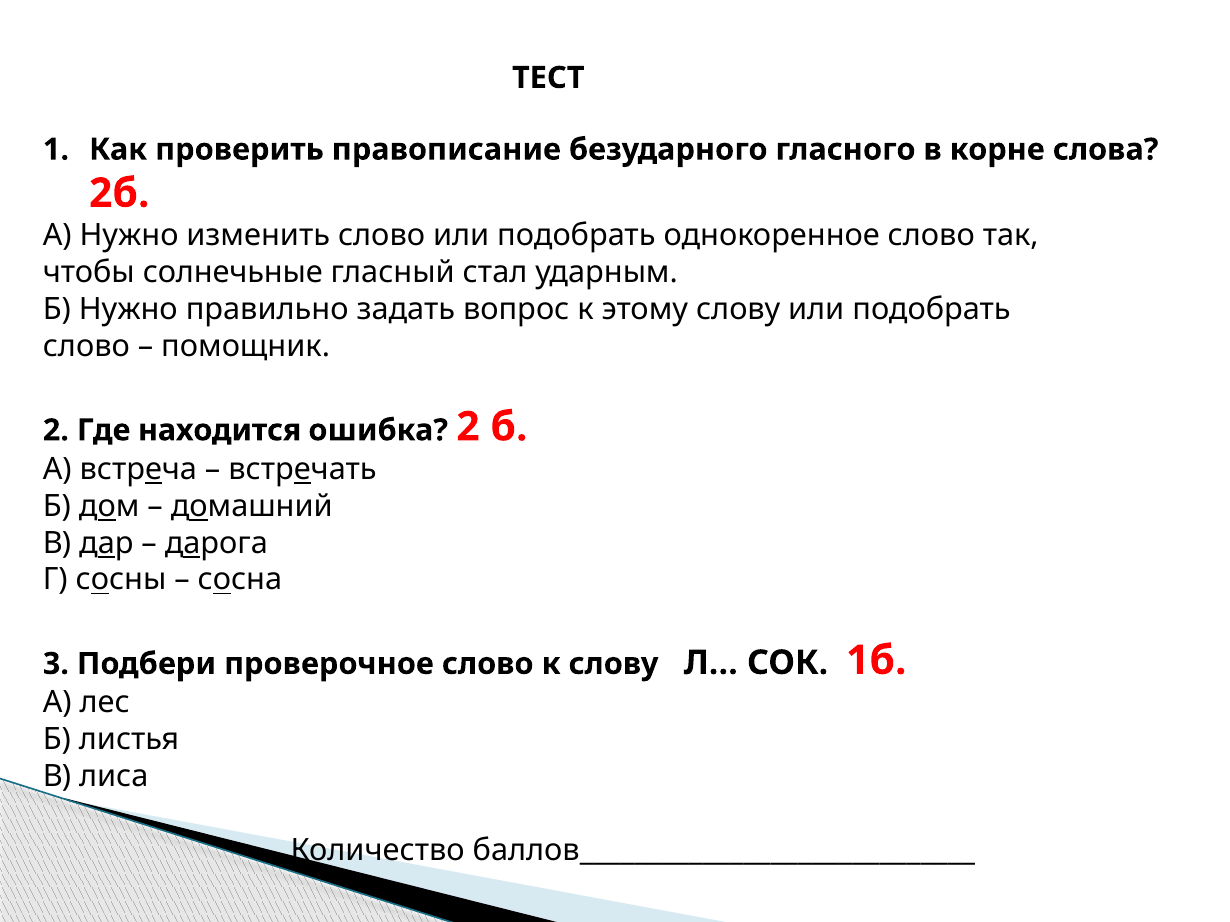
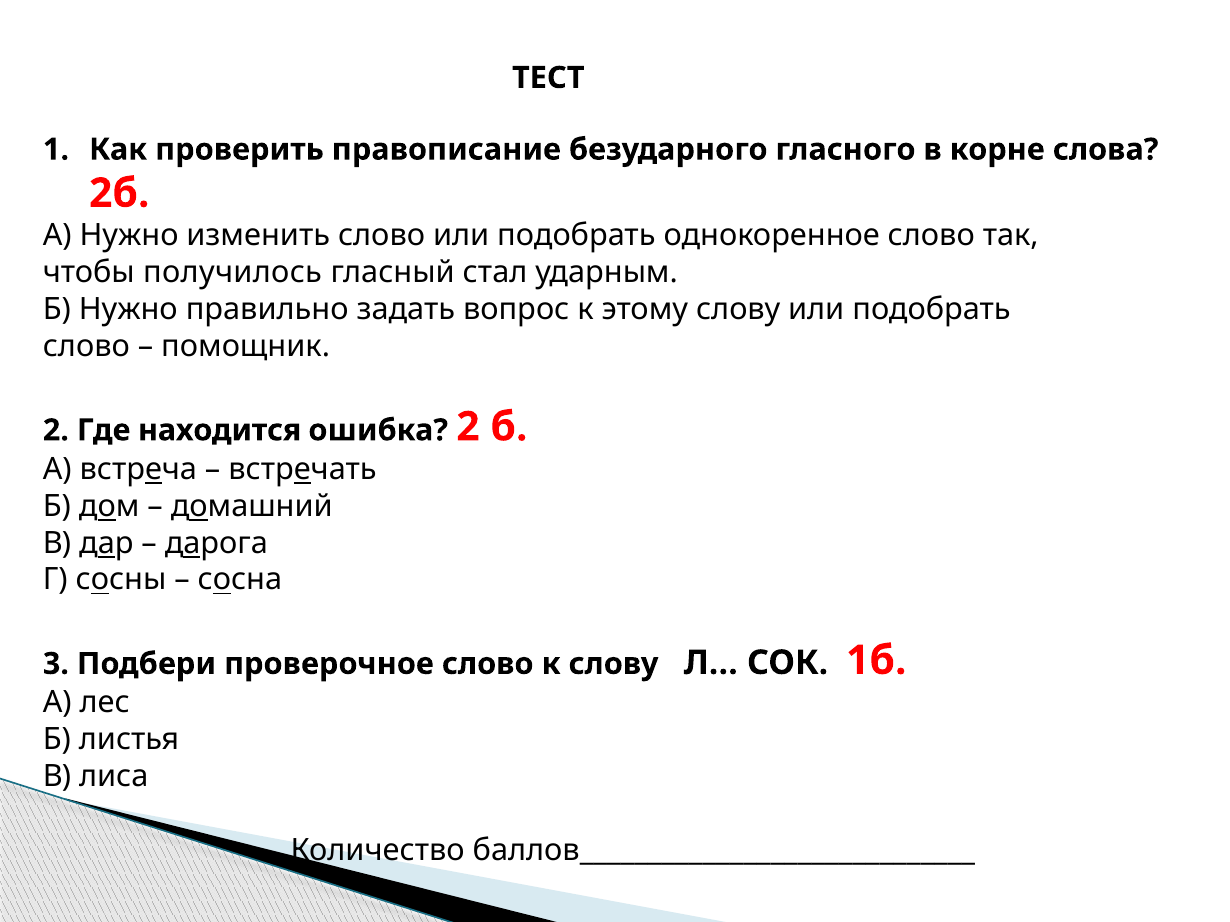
солнечьные: солнечьные -> получилось (233, 273)
